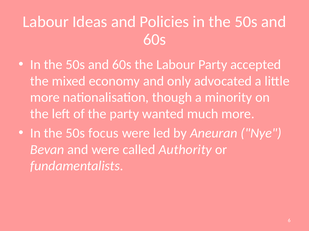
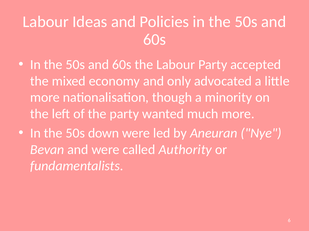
focus: focus -> down (104, 134)
